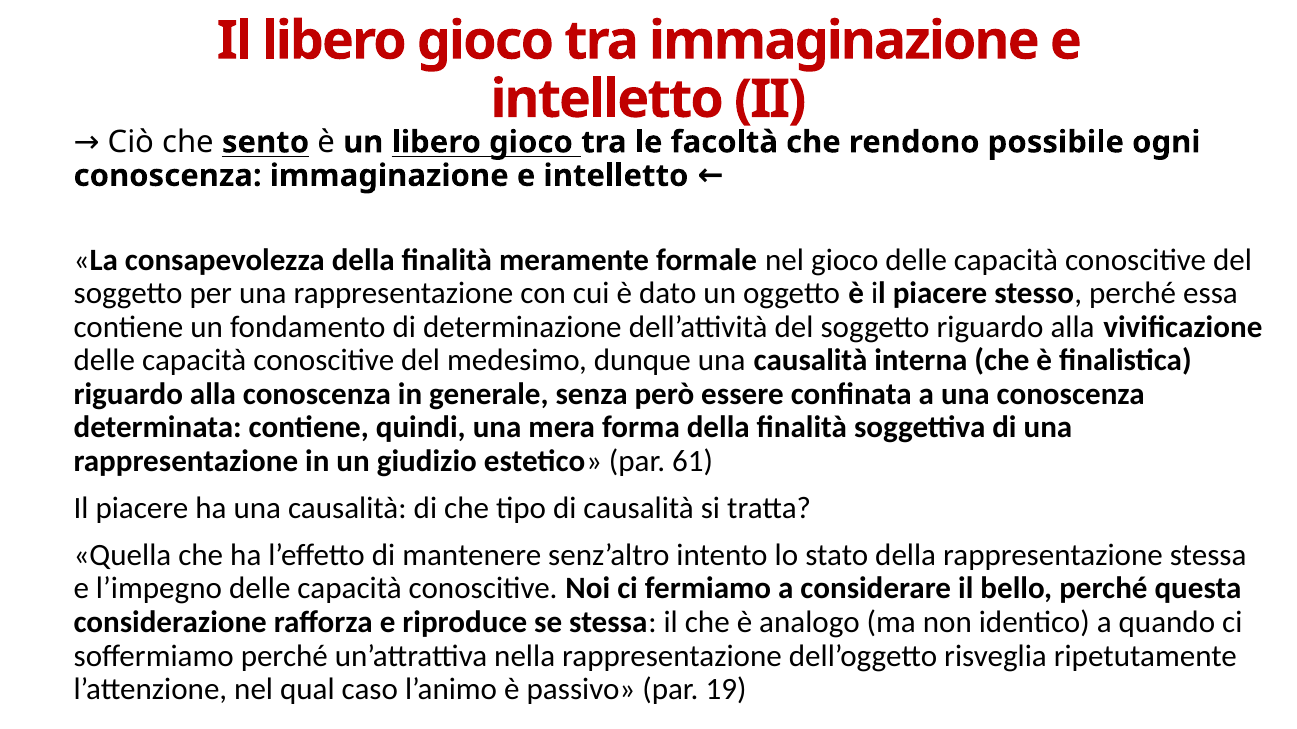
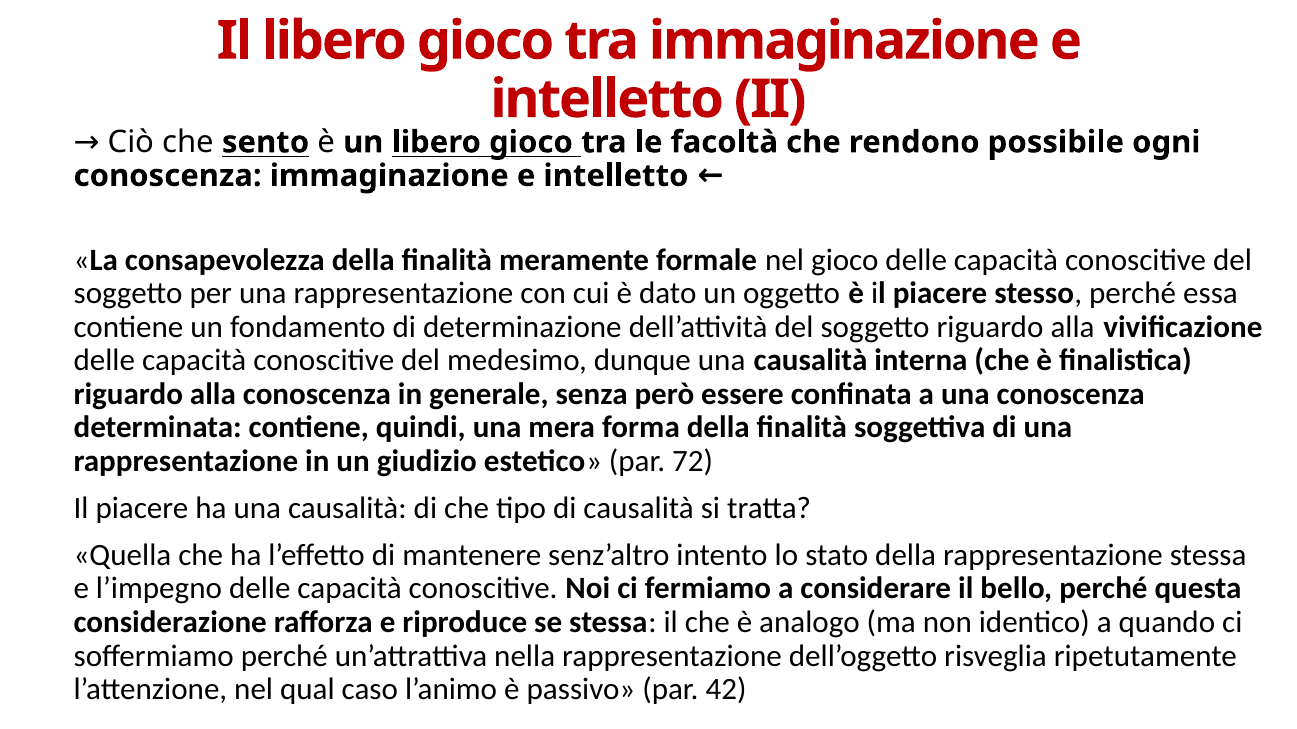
61: 61 -> 72 (693, 461)
19: 19 -> 42 (726, 690)
